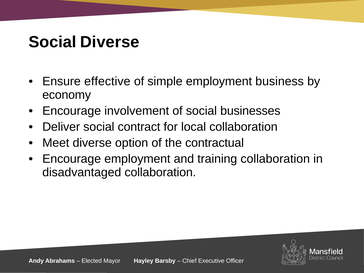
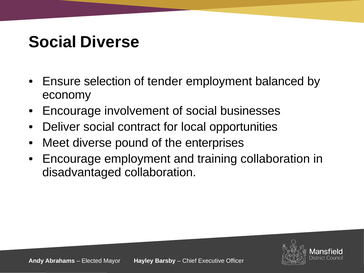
effective: effective -> selection (107, 81)
simple: simple -> tender (165, 81)
business: business -> balanced (280, 81)
local collaboration: collaboration -> opportunities (244, 127)
option: option -> pound (132, 143)
contractual: contractual -> enterprises (215, 143)
